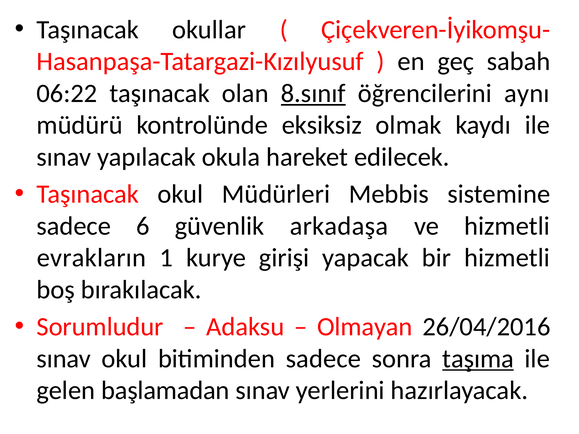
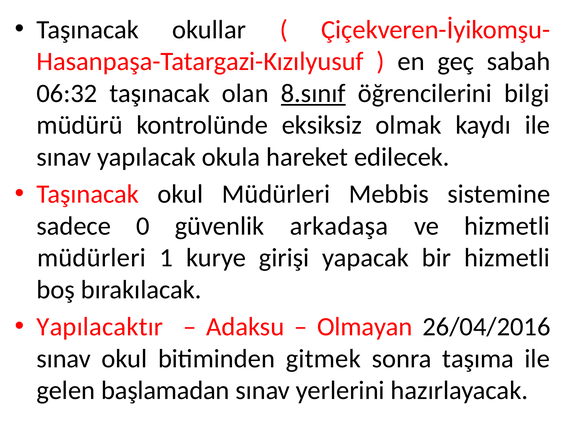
06:22: 06:22 -> 06:32 (67, 93)
aynı: aynı -> bilgi (527, 93)
6: 6 -> 0 (143, 226)
evrakların: evrakların -> müdürleri (91, 258)
Sorumludur: Sorumludur -> Yapılacaktır (100, 327)
bitiminden sadece: sadece -> gitmek (323, 359)
taşıma underline: present -> none (478, 359)
